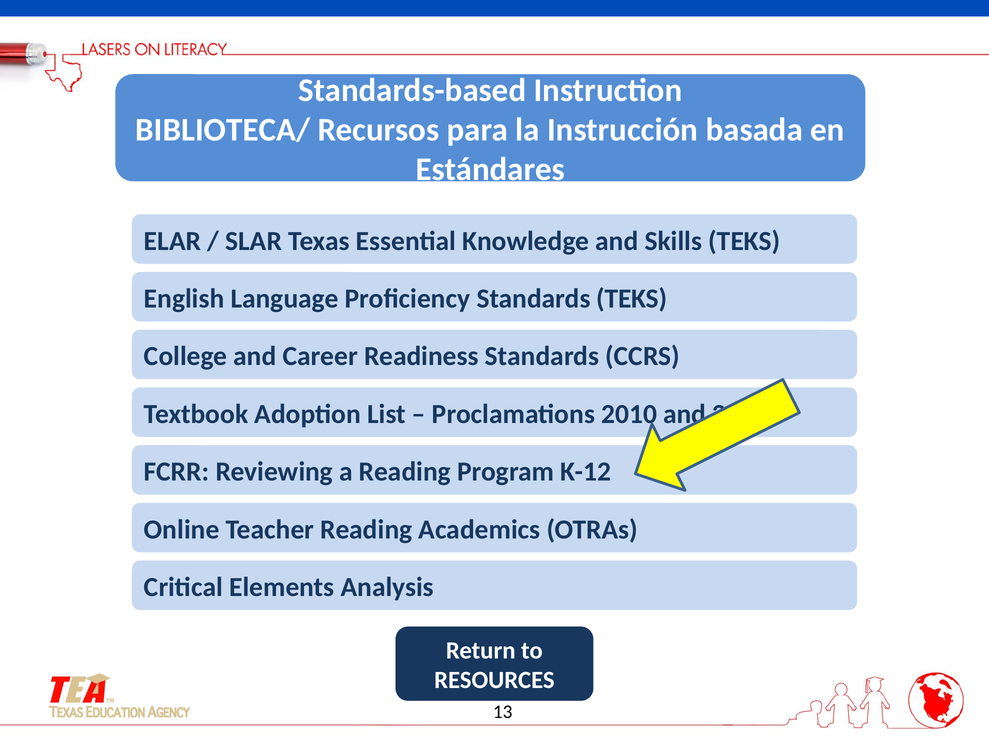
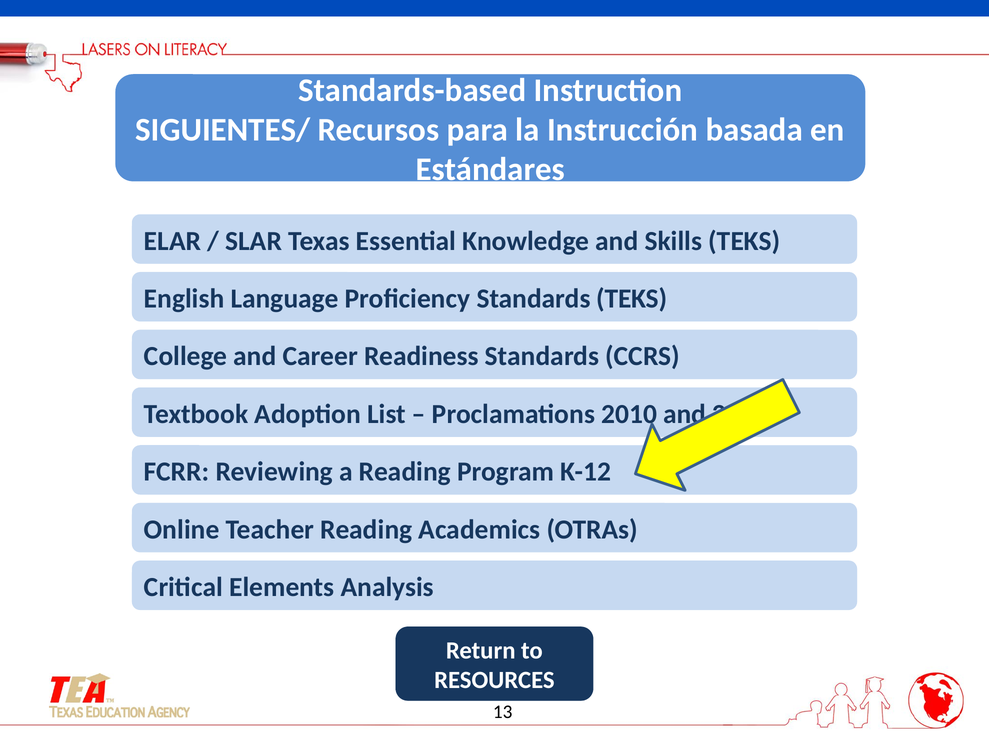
BIBLIOTECA/: BIBLIOTECA/ -> SIGUIENTES/ (223, 130)
